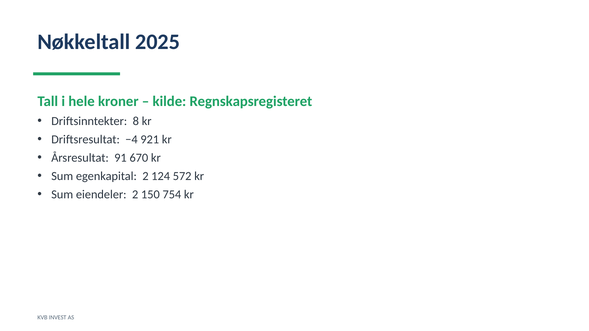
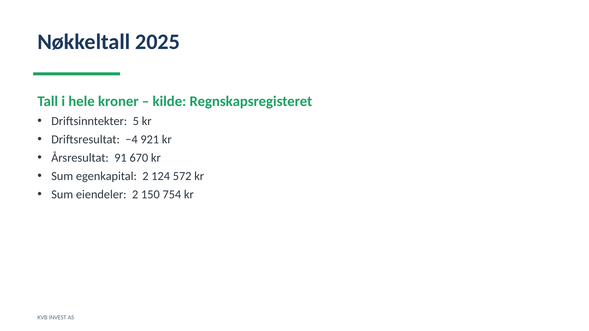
8: 8 -> 5 (136, 121)
